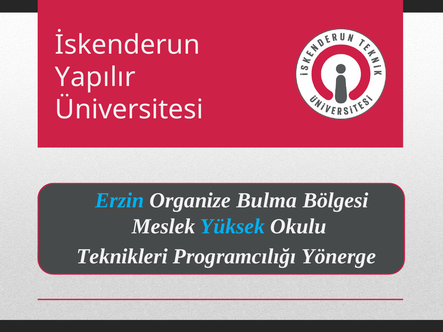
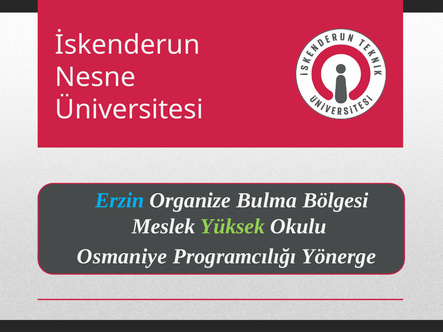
Yapılır: Yapılır -> Nesne (95, 77)
Yüksek colour: light blue -> light green (233, 227)
Teknikleri: Teknikleri -> Osmaniye (122, 257)
